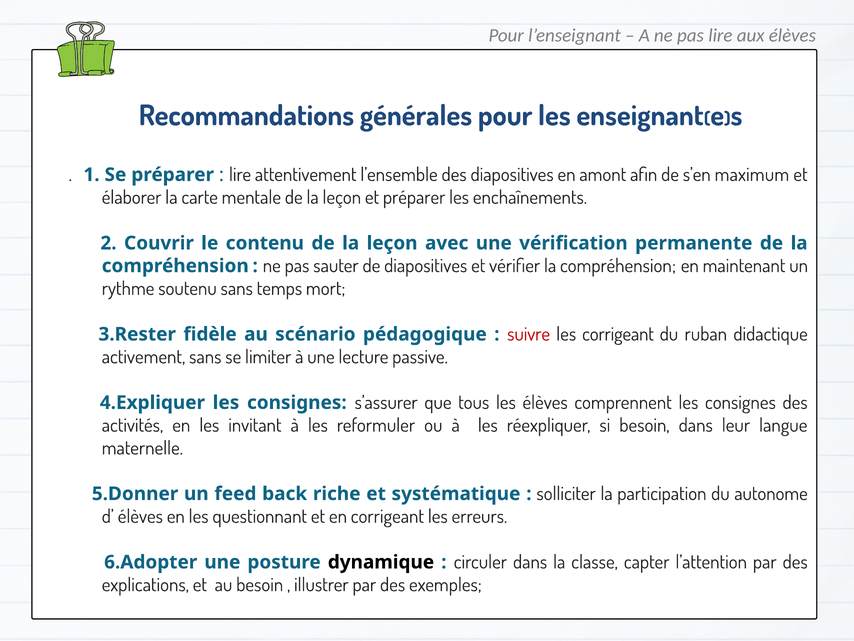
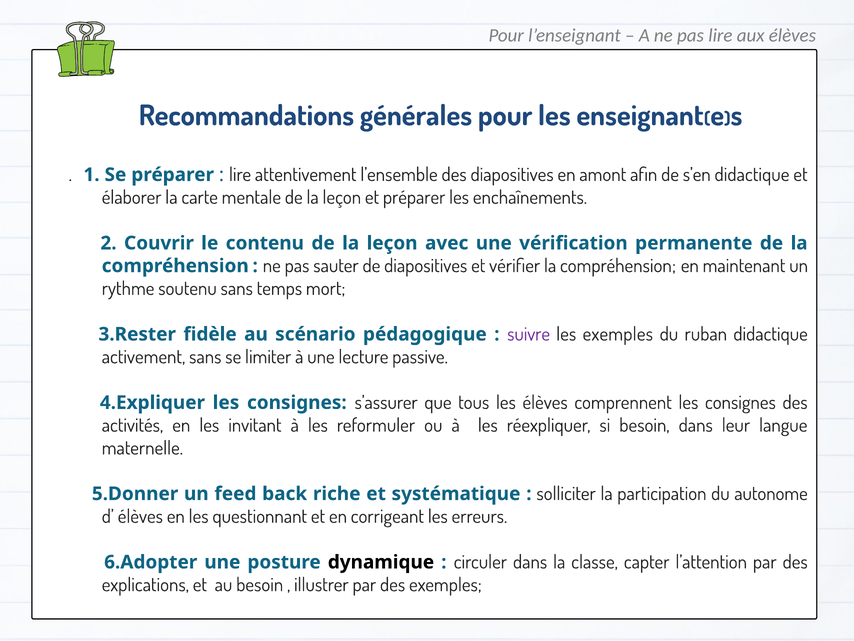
s’en maximum: maximum -> didactique (752, 175)
suivre colour: red -> purple (529, 334)
les corrigeant: corrigeant -> exemples (618, 334)
